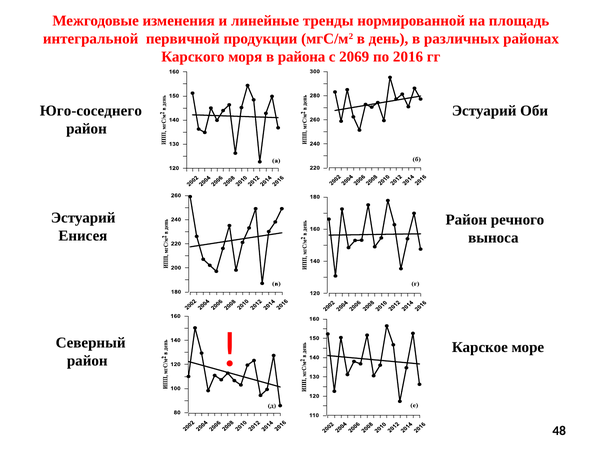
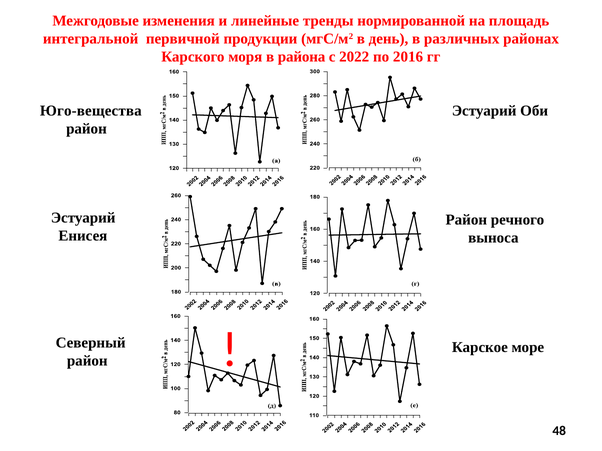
2069: 2069 -> 2022 (354, 57)
Юго-соседнего: Юго-соседнего -> Юго-вещества (91, 111)
